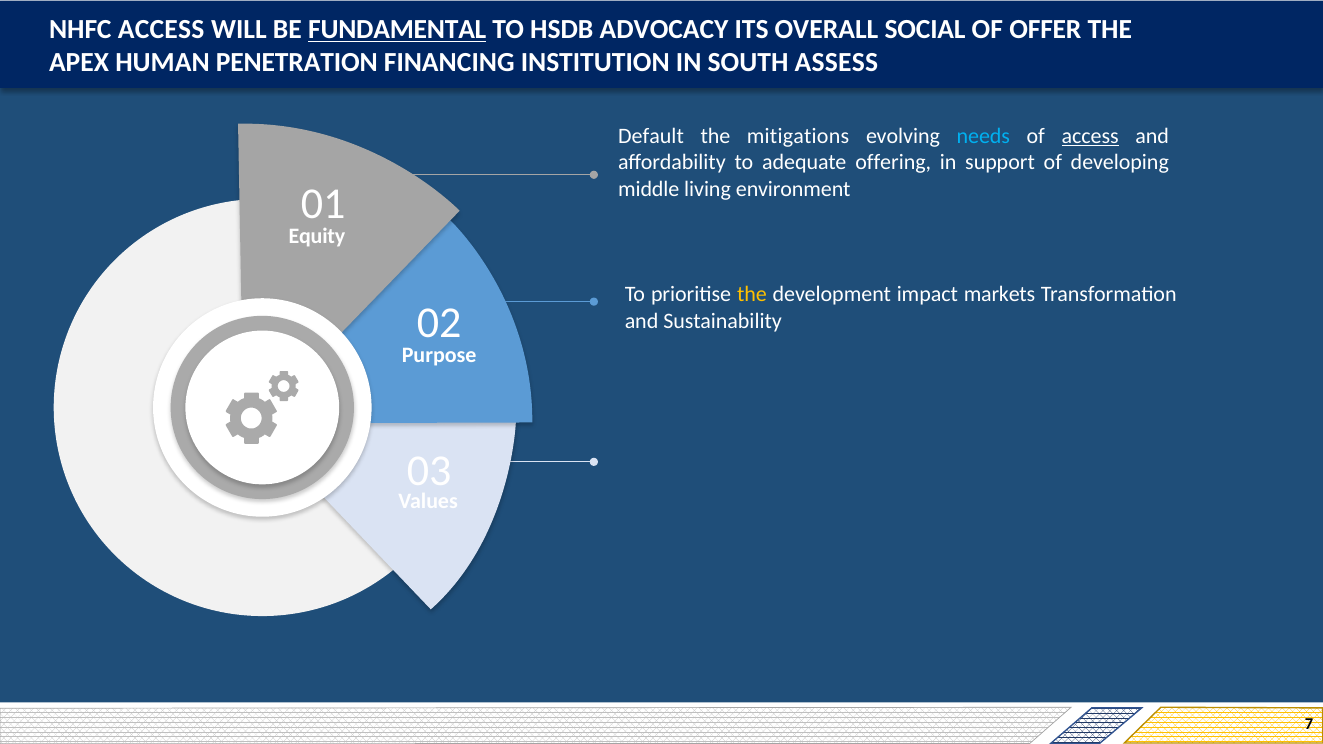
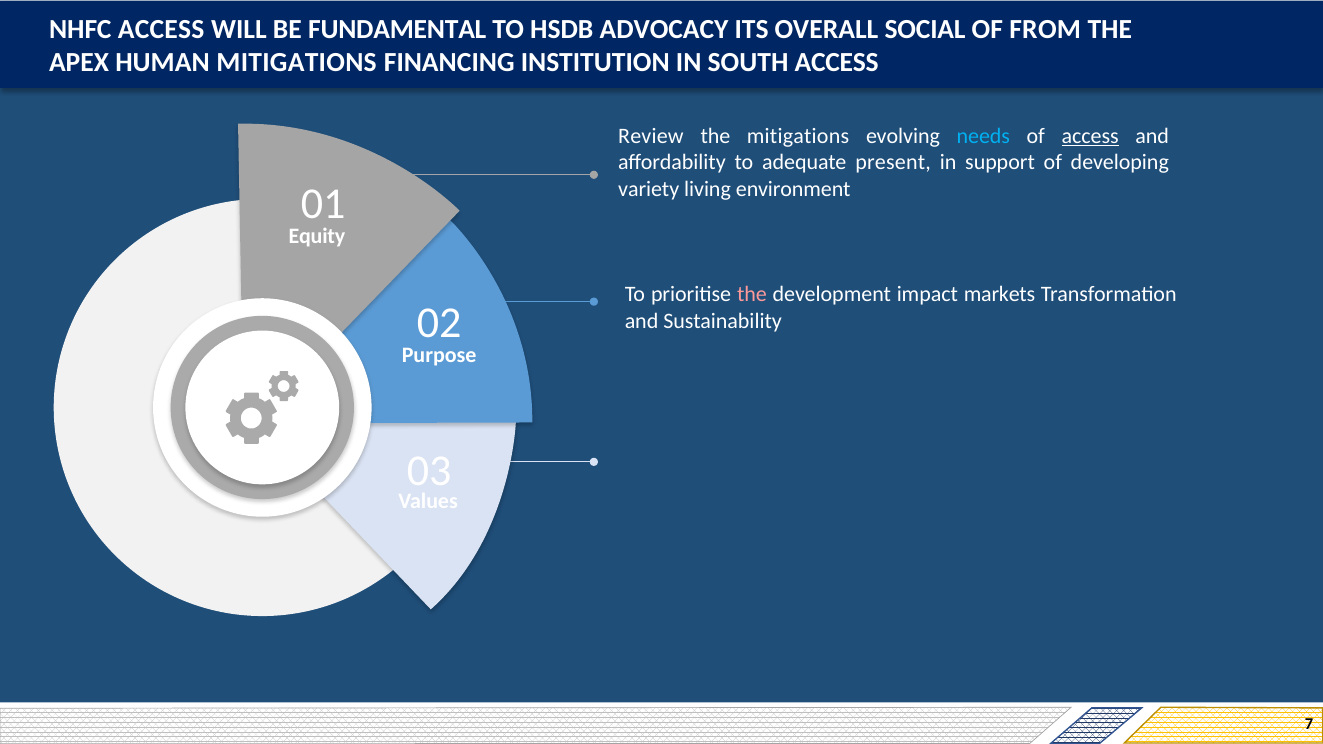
FUNDAMENTAL underline: present -> none (397, 30)
OFFER: OFFER -> FROM (1045, 30)
HUMAN PENETRATION: PENETRATION -> MITIGATIONS (297, 63)
SOUTH ASSESS: ASSESS -> ACCESS (837, 63)
Default: Default -> Review (651, 136)
offering: offering -> present (893, 163)
middle: middle -> variety (649, 189)
the colour: yellow -> pink (752, 294)
